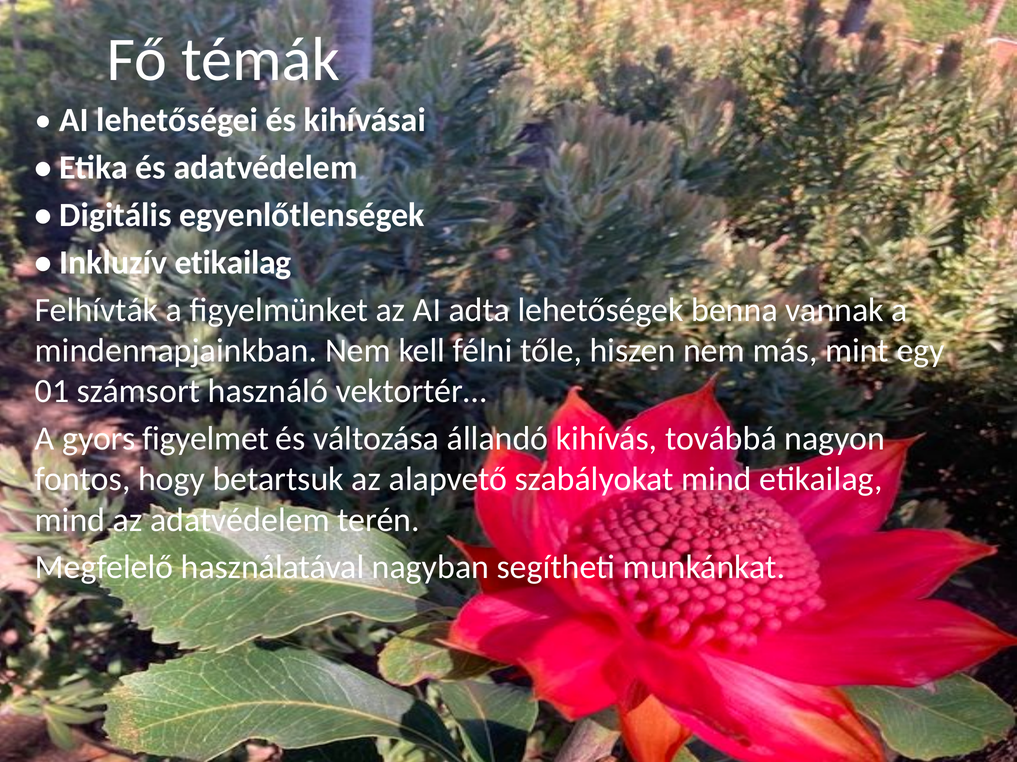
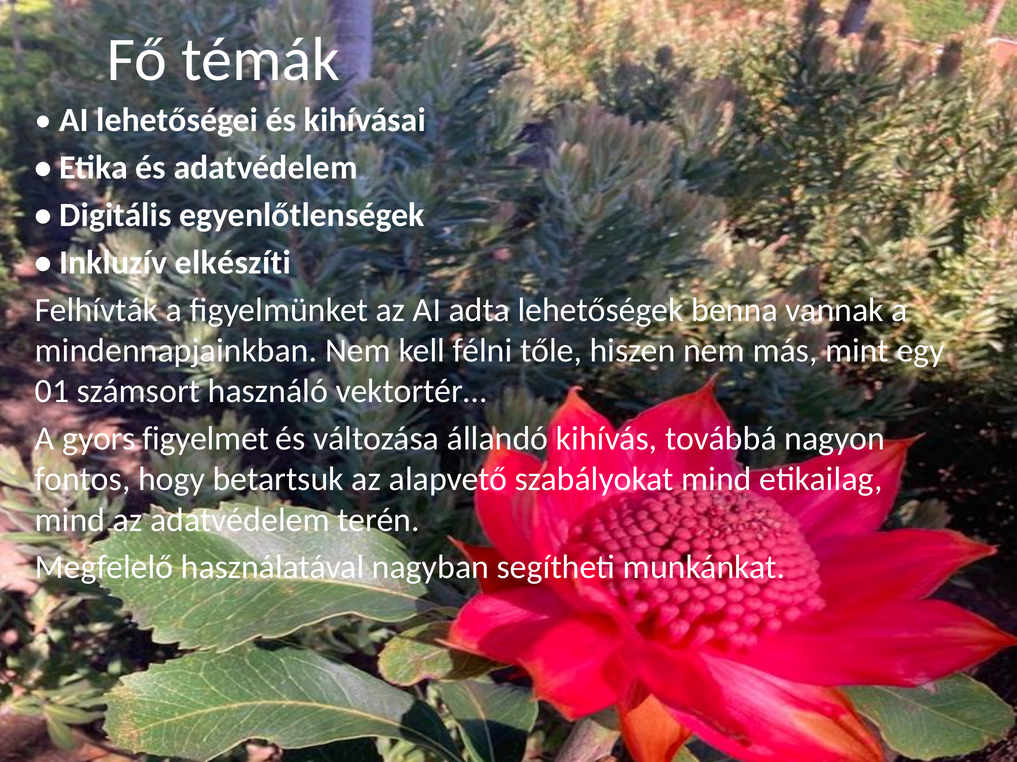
Inkluzív etikailag: etikailag -> elkészíti (233, 263)
